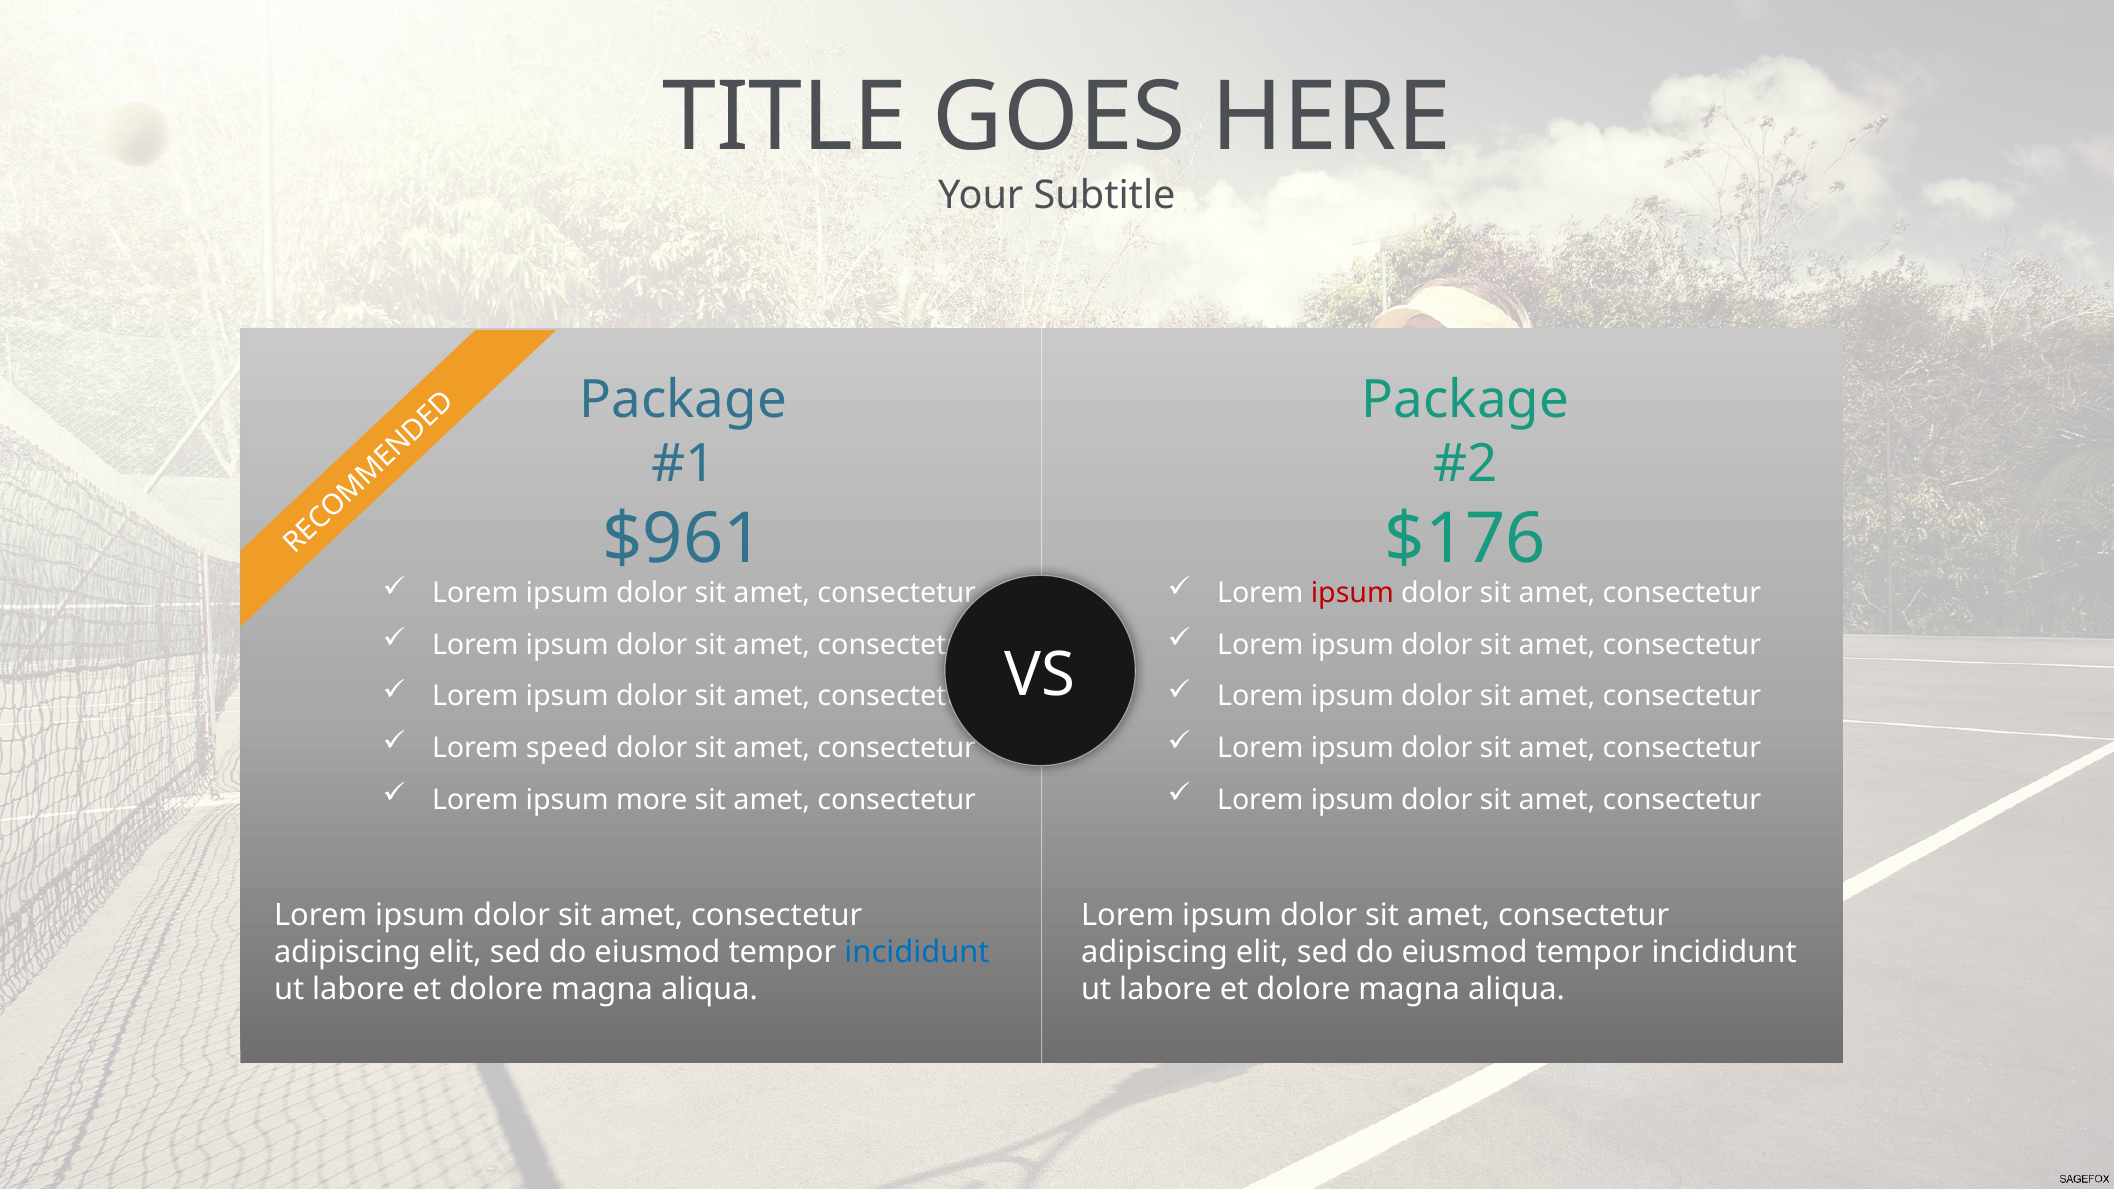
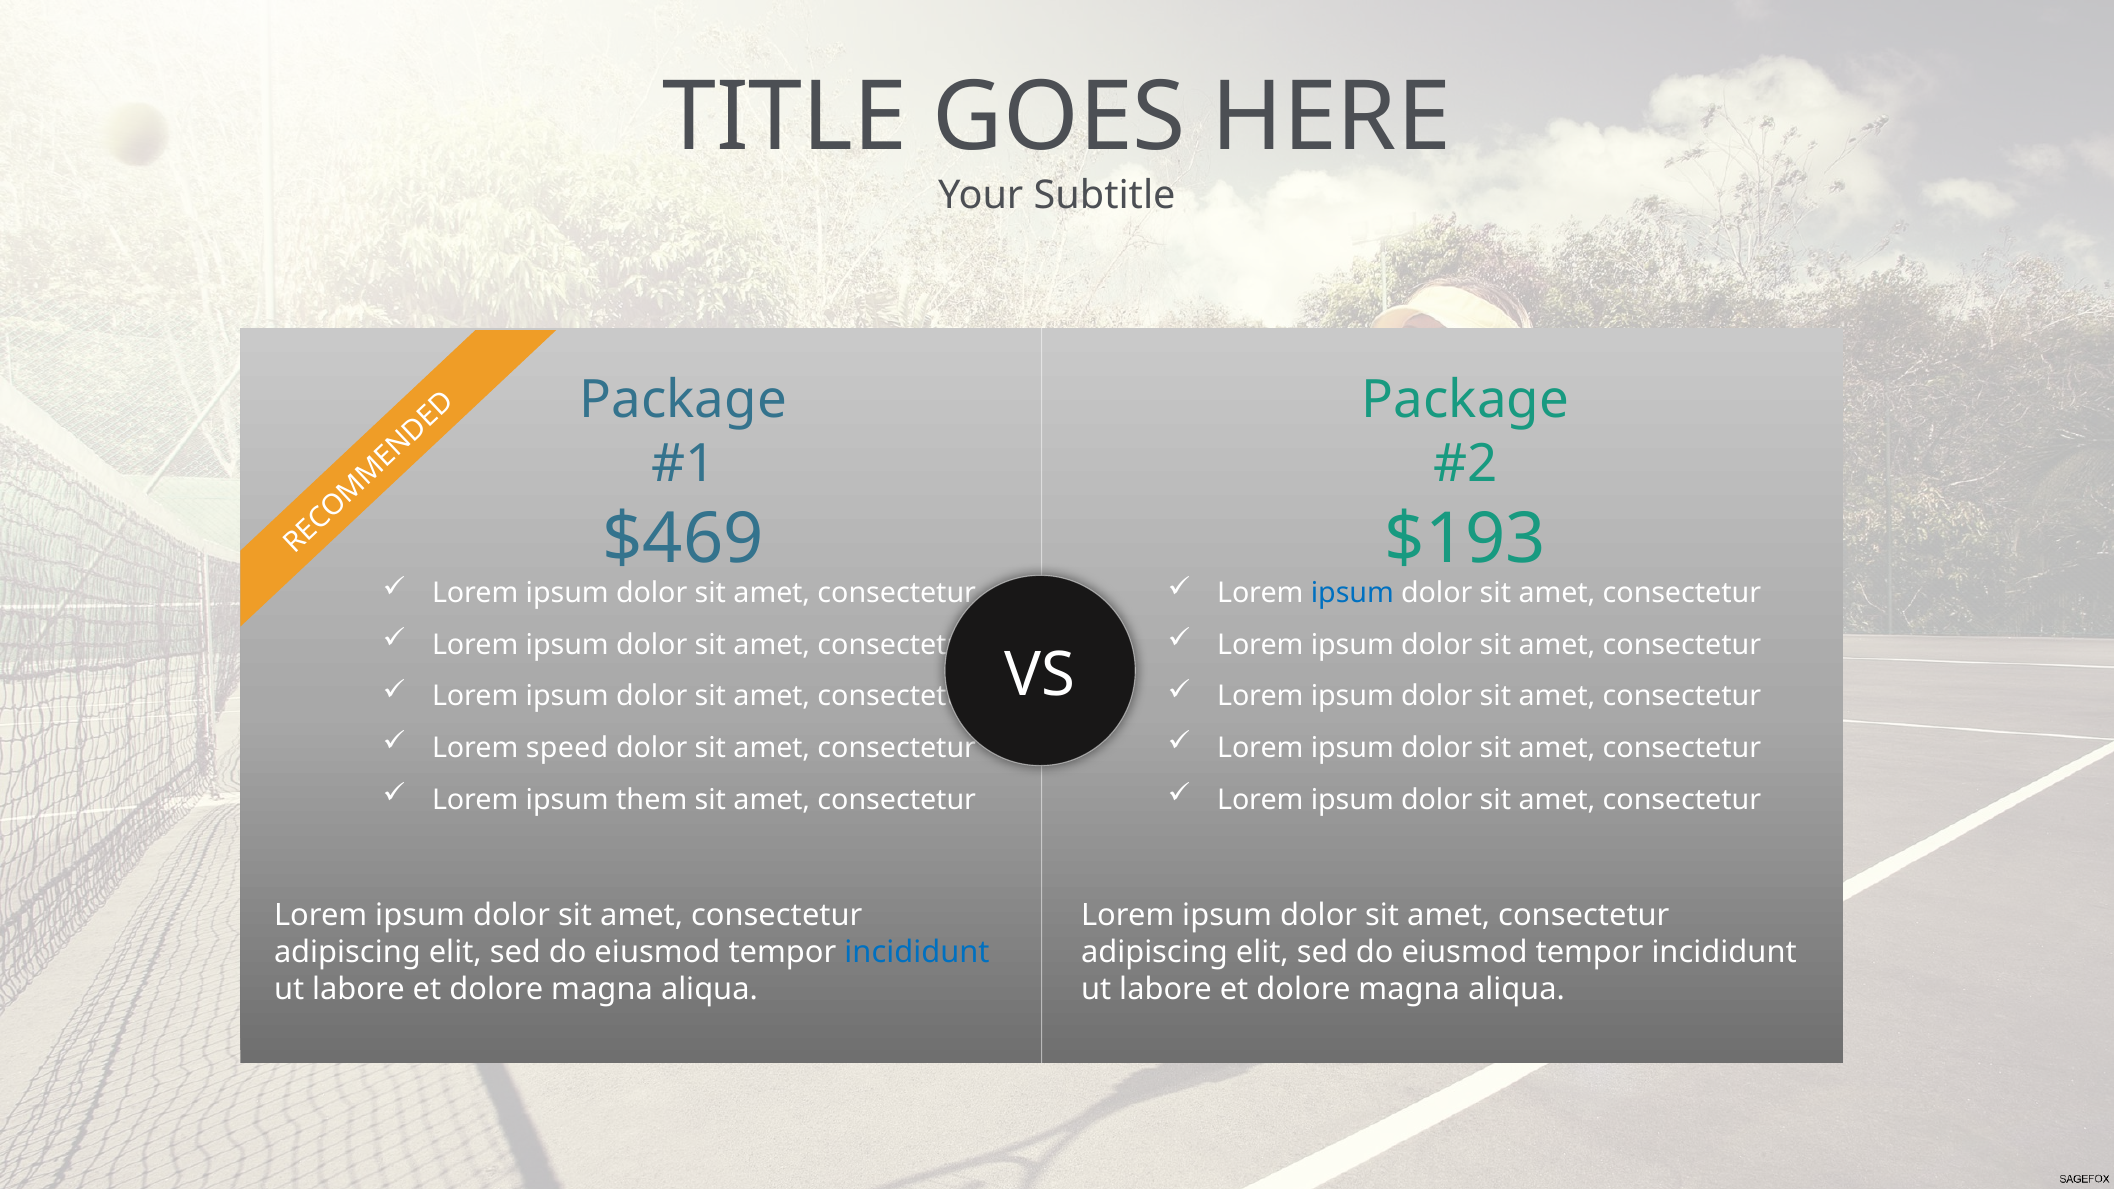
$961: $961 -> $469 (683, 539)
$176: $176 -> $193 (1465, 539)
ipsum colour: red -> blue (1352, 593)
more: more -> them (652, 800)
